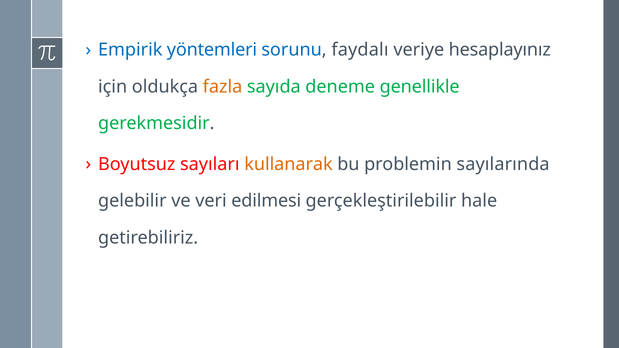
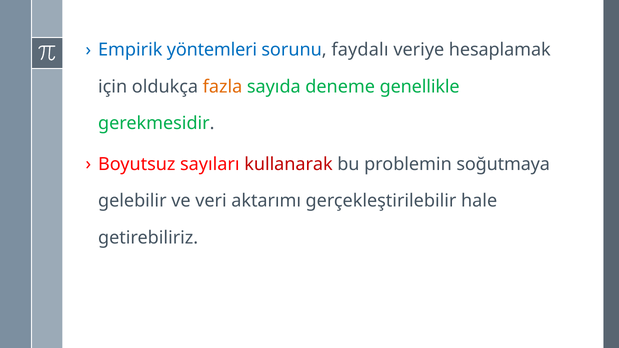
hesaplayınız: hesaplayınız -> hesaplamak (500, 50)
kullanarak colour: orange -> red (288, 164)
sayılarında: sayılarında -> soğutmaya (503, 164)
edilmesi: edilmesi -> aktarımı (266, 201)
